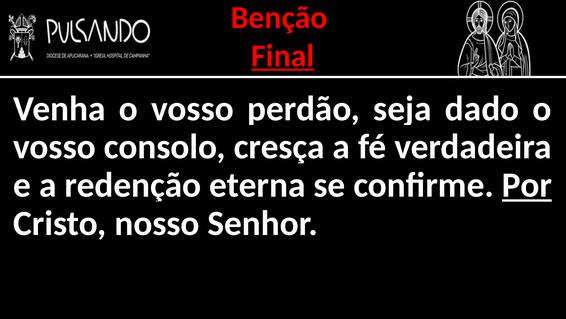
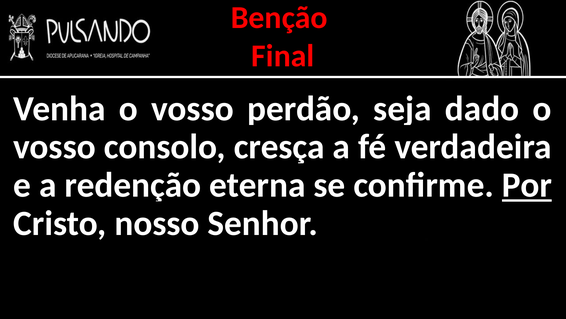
Final underline: present -> none (283, 56)
